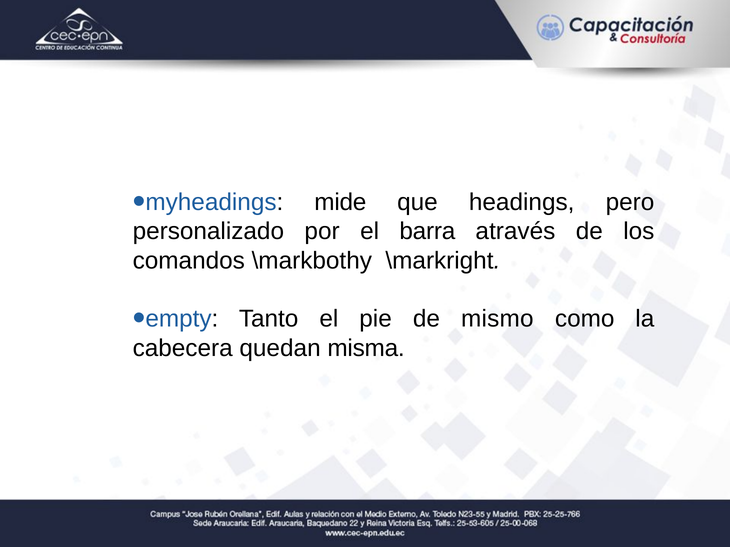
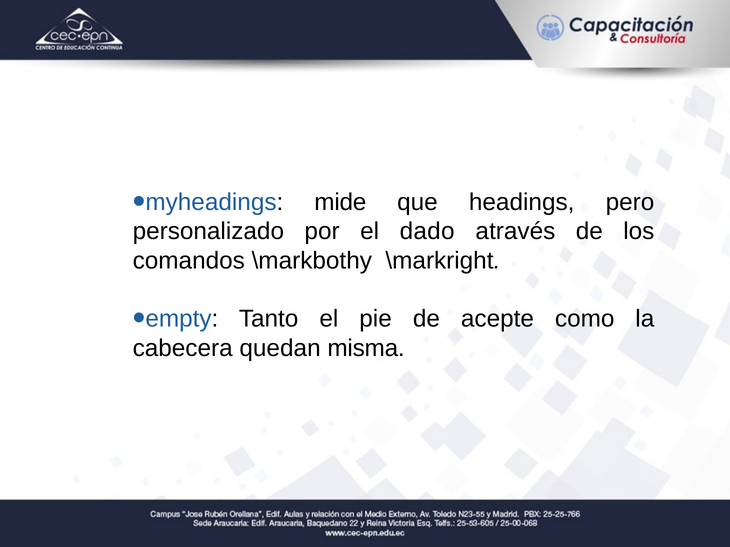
barra: barra -> dado (427, 232)
mismo: mismo -> acepte (497, 319)
